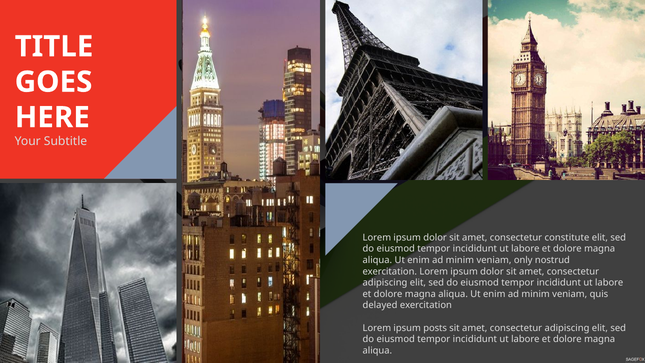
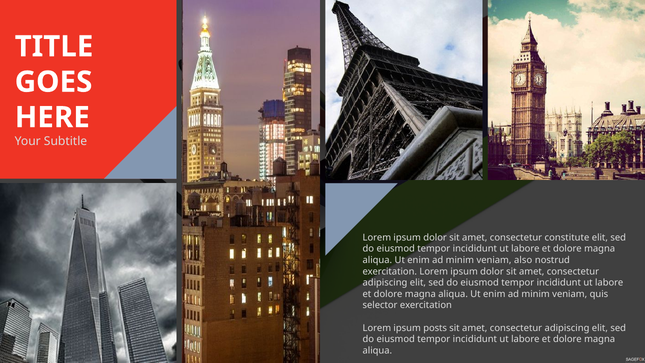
only: only -> also (523, 260)
delayed: delayed -> selector (380, 305)
